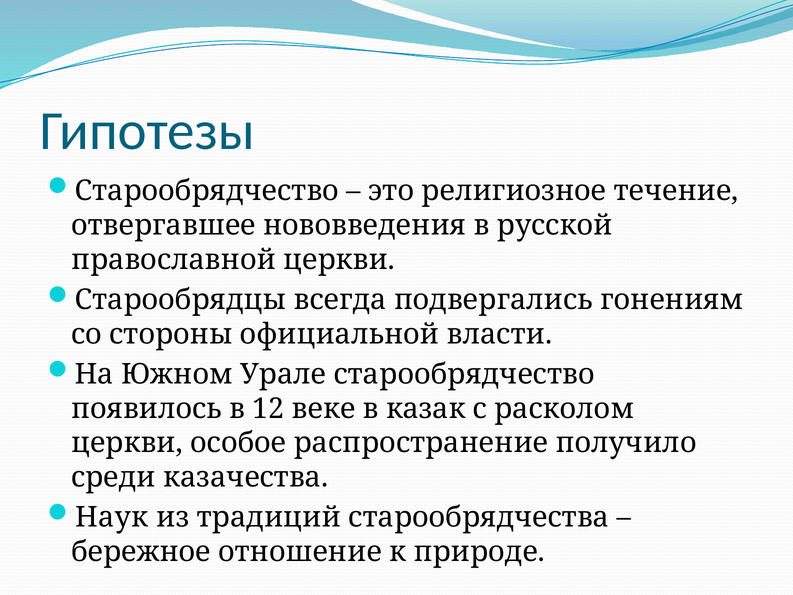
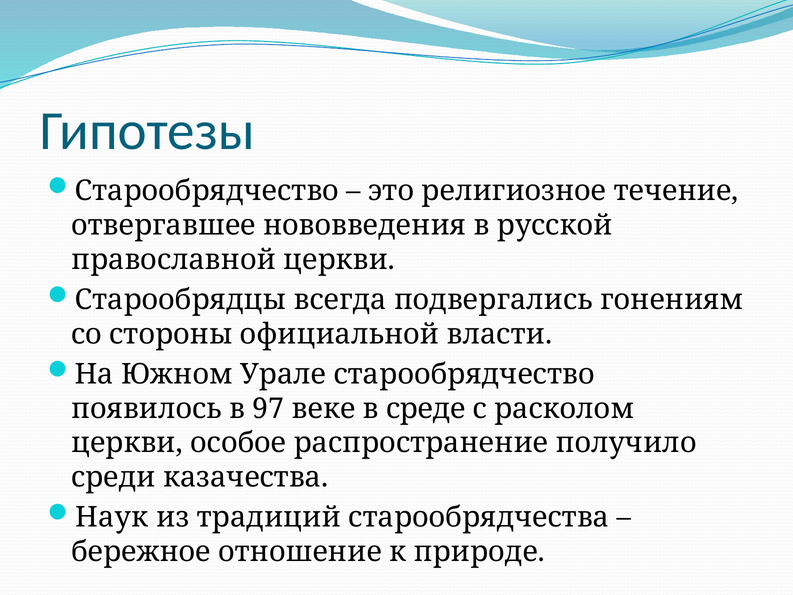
12: 12 -> 97 (268, 408)
казак: казак -> среде (426, 408)
